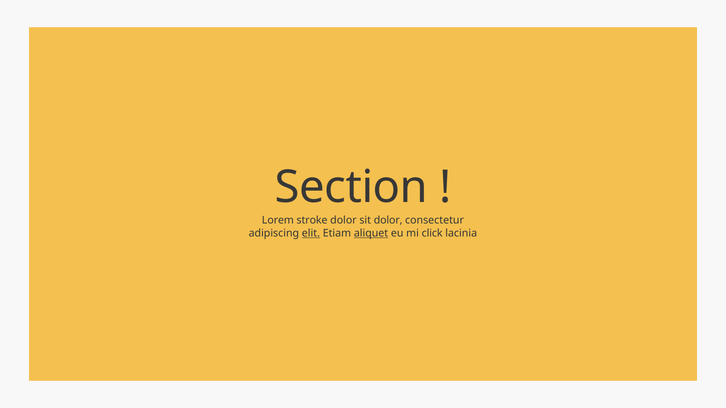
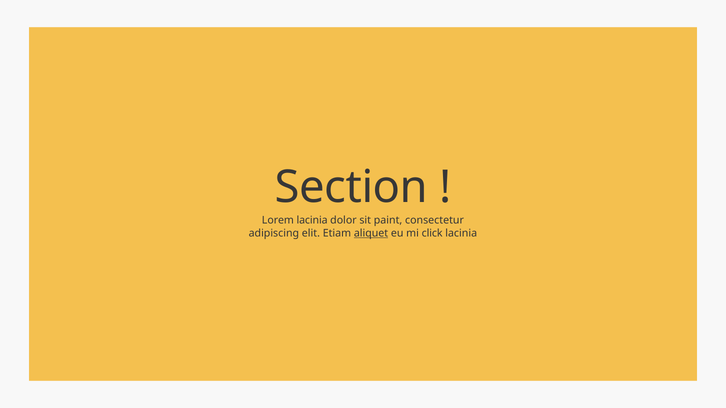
Lorem stroke: stroke -> lacinia (312, 221)
sit dolor: dolor -> paint (388, 221)
elit underline: present -> none (311, 233)
